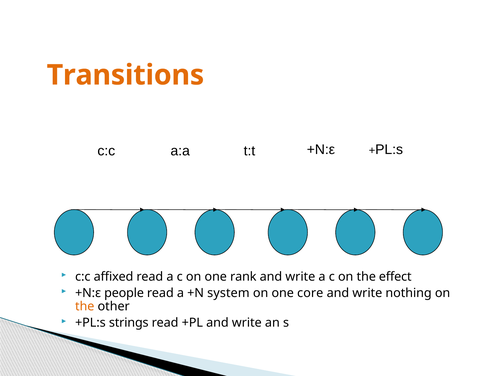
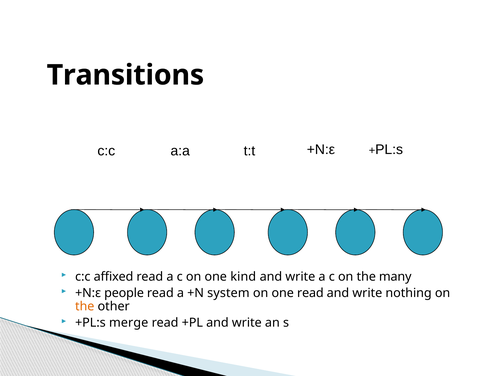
Transitions colour: orange -> black (125, 75)
rank: rank -> kind (243, 276)
effect: effect -> many (395, 276)
one core: core -> read (310, 293)
strings: strings -> merge (129, 323)
